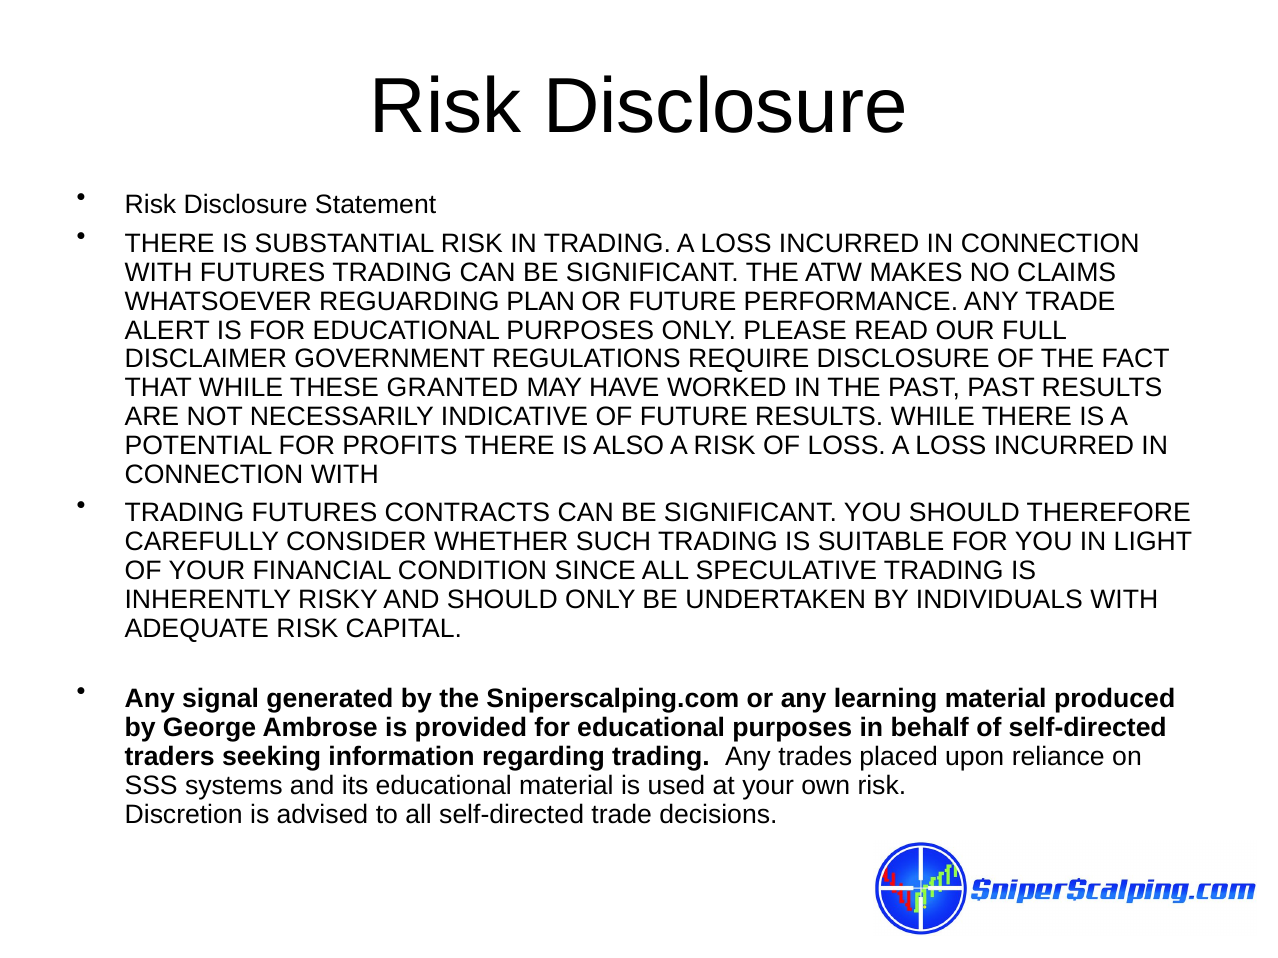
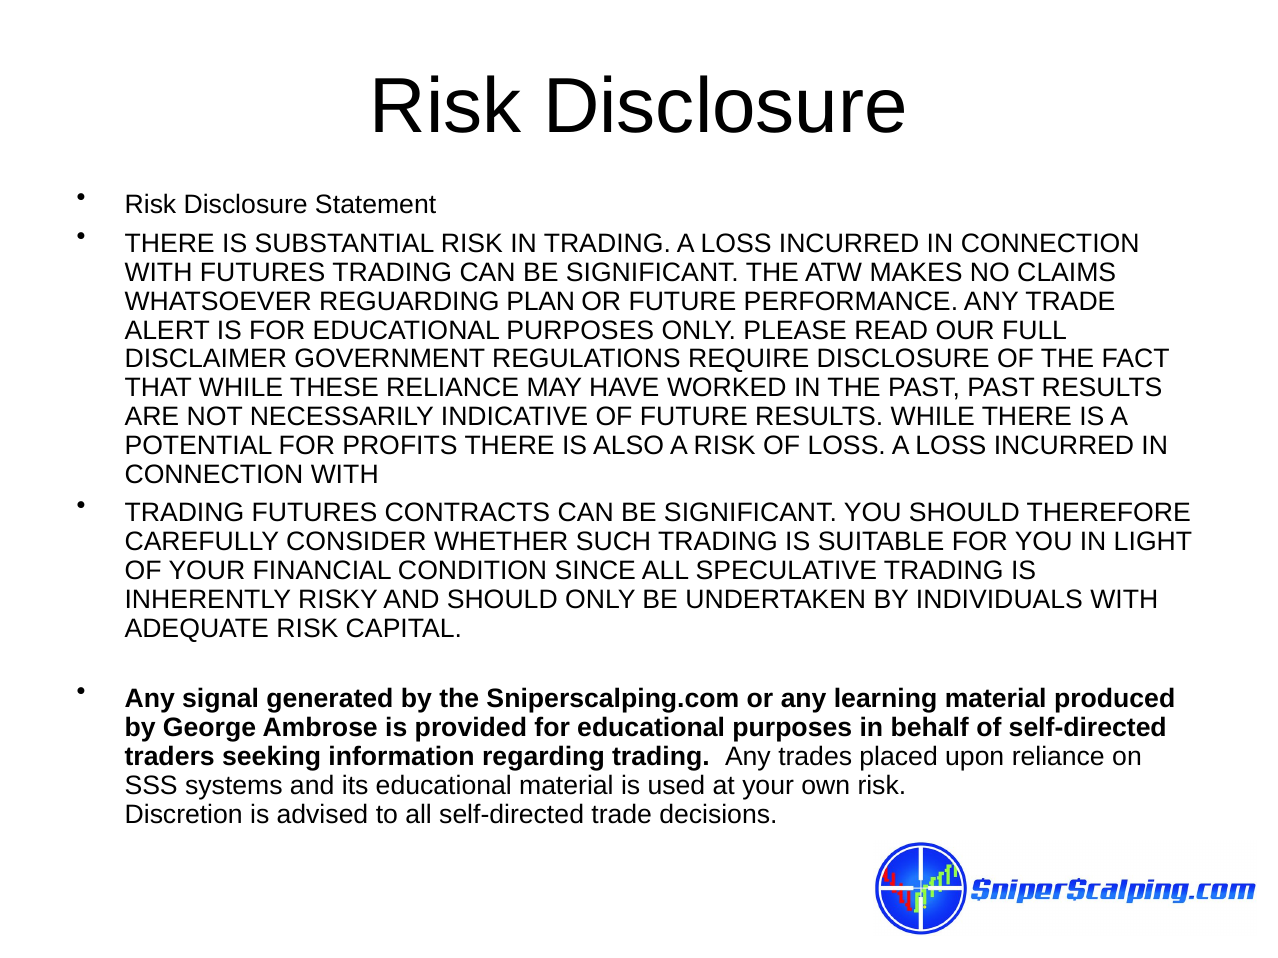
THESE GRANTED: GRANTED -> RELIANCE (453, 388)
